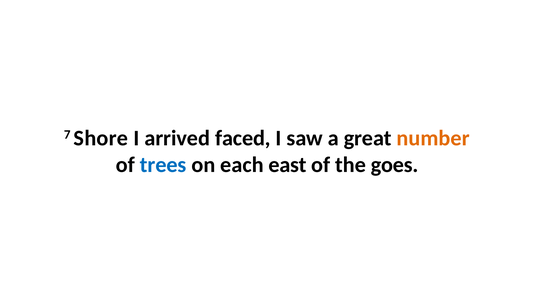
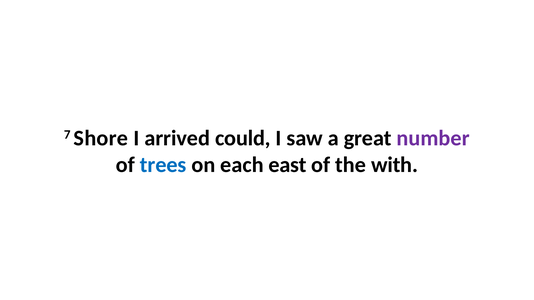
faced: faced -> could (243, 138)
number colour: orange -> purple (433, 138)
goes: goes -> with (395, 165)
